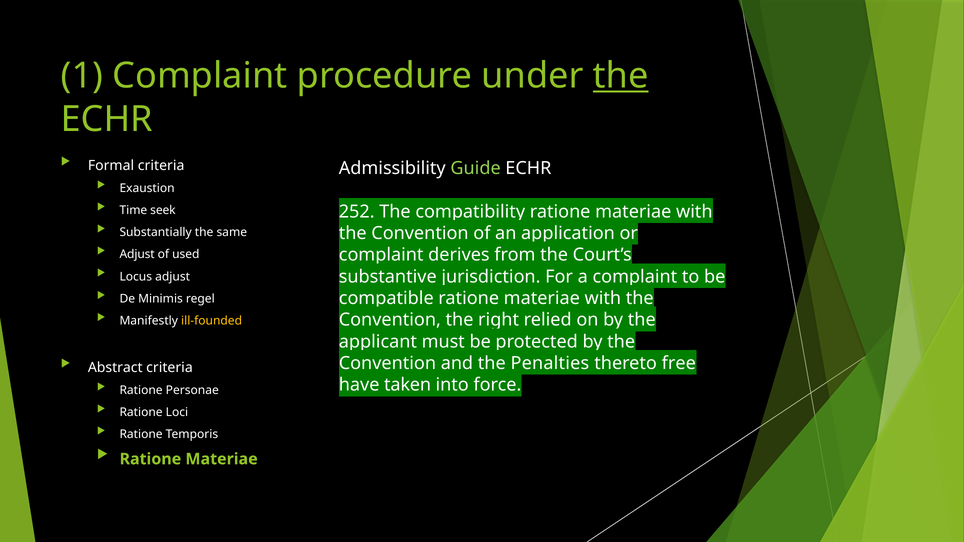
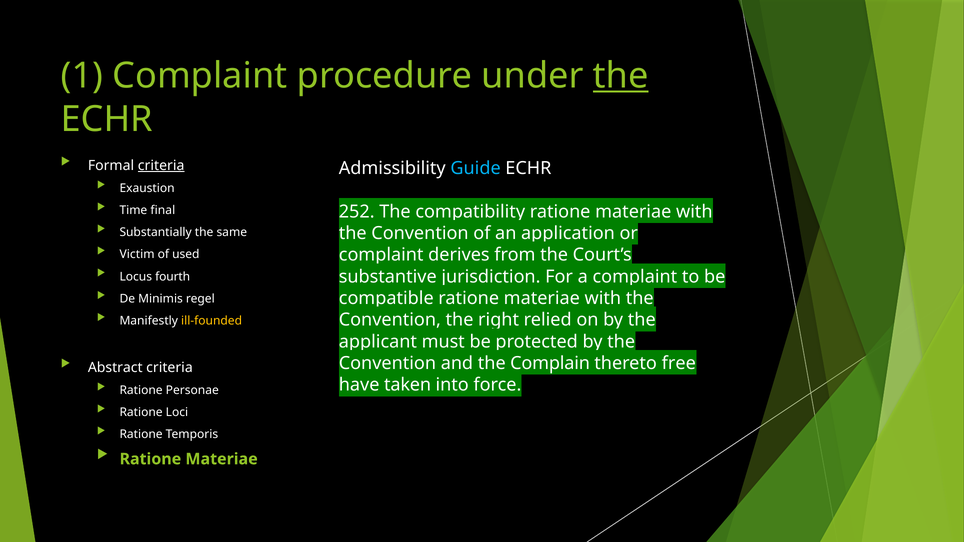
criteria underline: none -> present (161, 166)
Guide colour: light green -> light blue (476, 168)
seek: seek -> final (163, 211)
Adjust: Adjust -> Victim (137, 255)
Locus adjust: adjust -> fourth (173, 277)
Penalties: Penalties -> Complain (550, 363)
